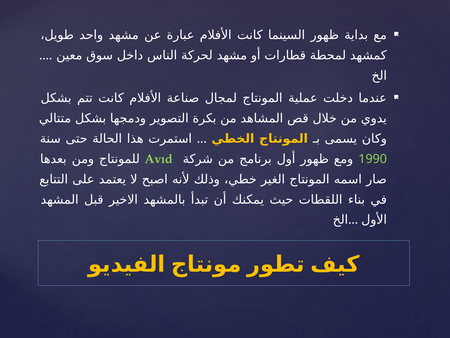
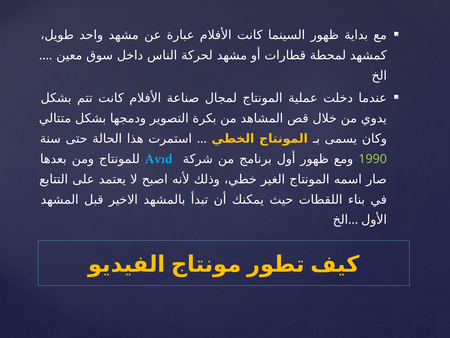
Avıd colour: light green -> light blue (159, 159)
